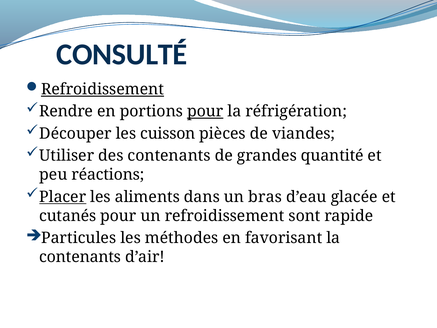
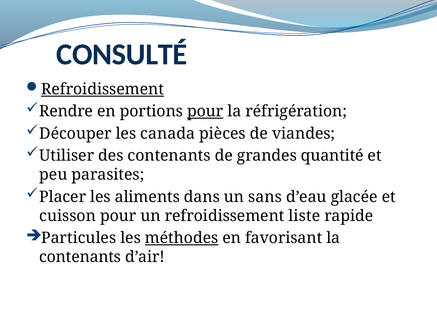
cuisson: cuisson -> canada (168, 133)
réactions: réactions -> parasites (108, 175)
Placer underline: present -> none (63, 197)
bras: bras -> sans (265, 197)
cutanés: cutanés -> cuisson (68, 216)
sont: sont -> liste (304, 216)
méthodes underline: none -> present (182, 238)
